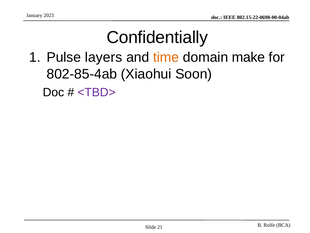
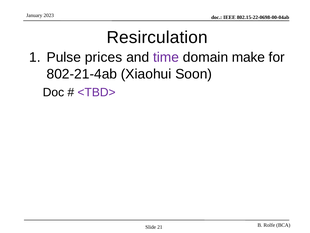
Confidentially: Confidentially -> Resirculation (157, 37)
layers: layers -> prices (104, 57)
time colour: orange -> purple (166, 57)
802-85-4ab: 802-85-4ab -> 802-21-4ab (82, 74)
